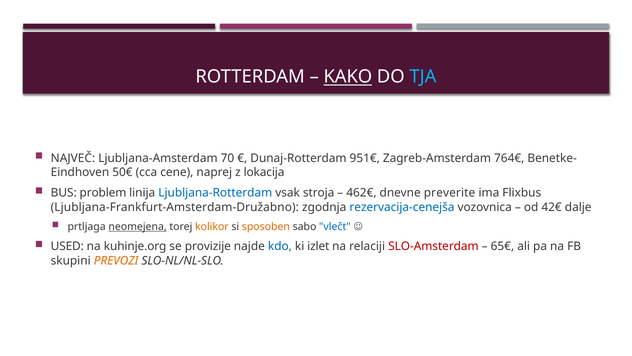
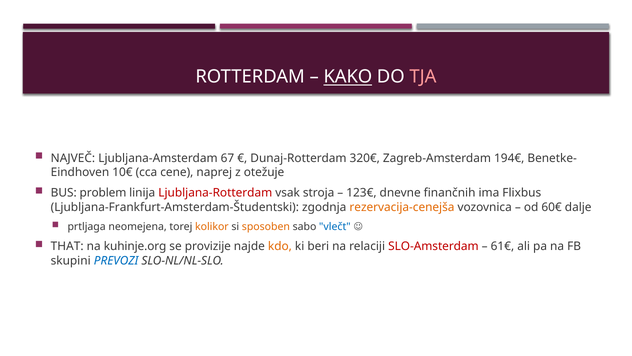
TJA colour: light blue -> pink (423, 77)
70: 70 -> 67 (227, 158)
951€: 951€ -> 320€ (365, 158)
764€: 764€ -> 194€ (509, 158)
50€: 50€ -> 10€ (122, 172)
lokacija: lokacija -> otežuje (264, 172)
Ljubljana-Rotterdam colour: blue -> red (215, 193)
462€: 462€ -> 123€ (361, 193)
preverite: preverite -> finančnih (450, 193)
Ljubljana-Frankfurt-Amsterdam-Družabno: Ljubljana-Frankfurt-Amsterdam-Družabno -> Ljubljana-Frankfurt-Amsterdam-Študentski (175, 207)
rezervacija-cenejša colour: blue -> orange (402, 207)
42€: 42€ -> 60€ (552, 207)
neomejena underline: present -> none (138, 226)
USED: USED -> THAT (67, 246)
kdo colour: blue -> orange (280, 246)
izlet: izlet -> beri (318, 246)
65€: 65€ -> 61€ (502, 246)
PREVOZI colour: orange -> blue (116, 260)
